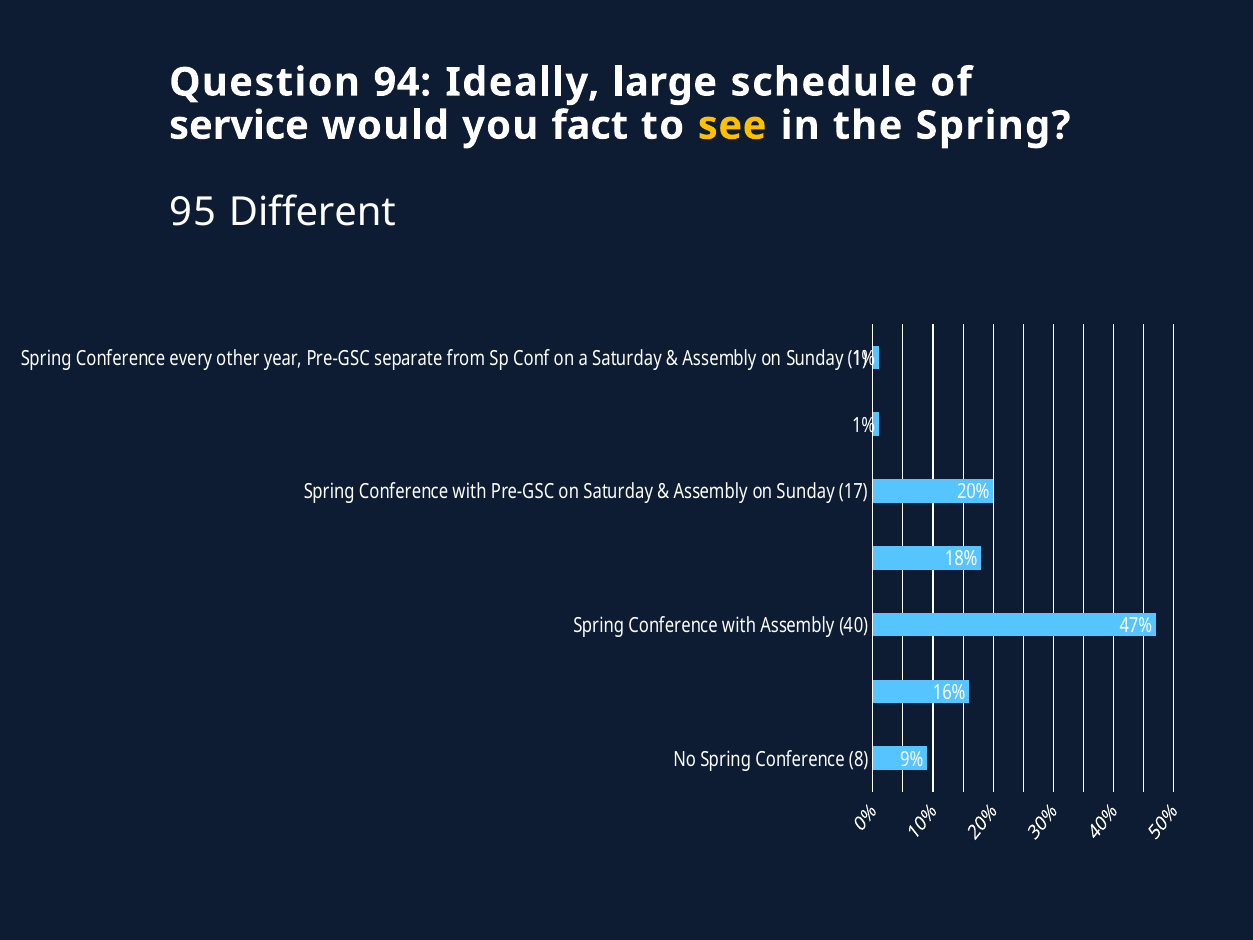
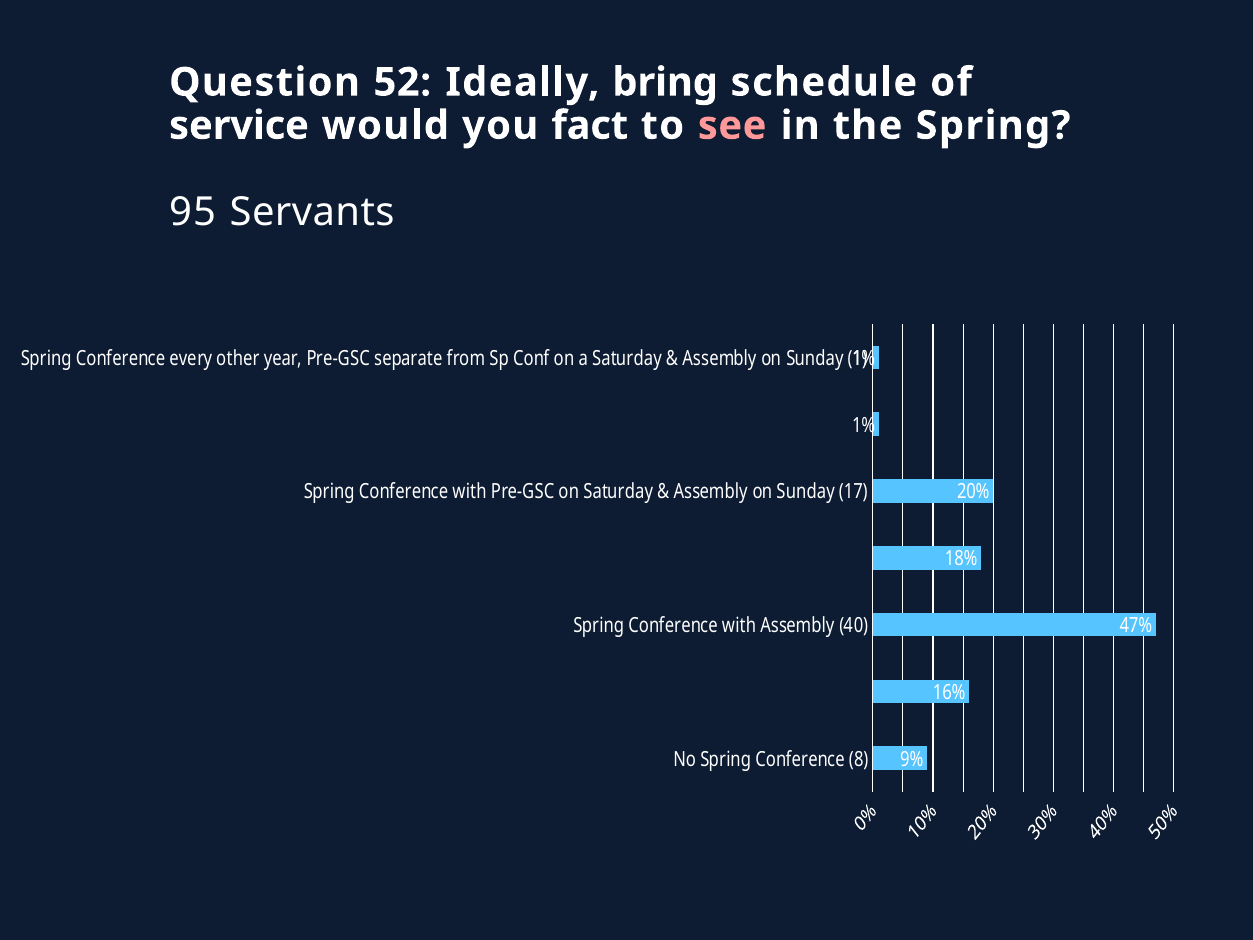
94: 94 -> 52 (402, 82)
large: large -> bring (665, 82)
see colour: yellow -> pink (732, 126)
Different: Different -> Servants (312, 212)
